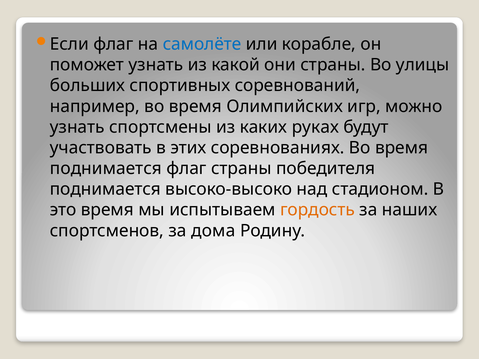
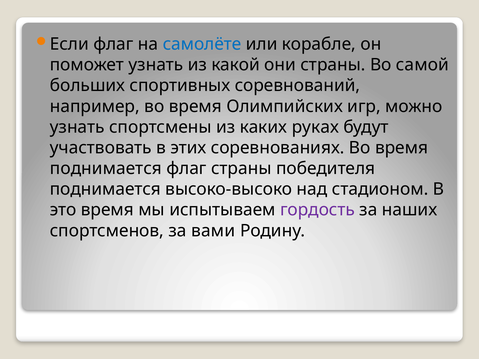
улицы: улицы -> самой (422, 65)
гордость colour: orange -> purple (317, 210)
дома: дома -> вами (213, 231)
